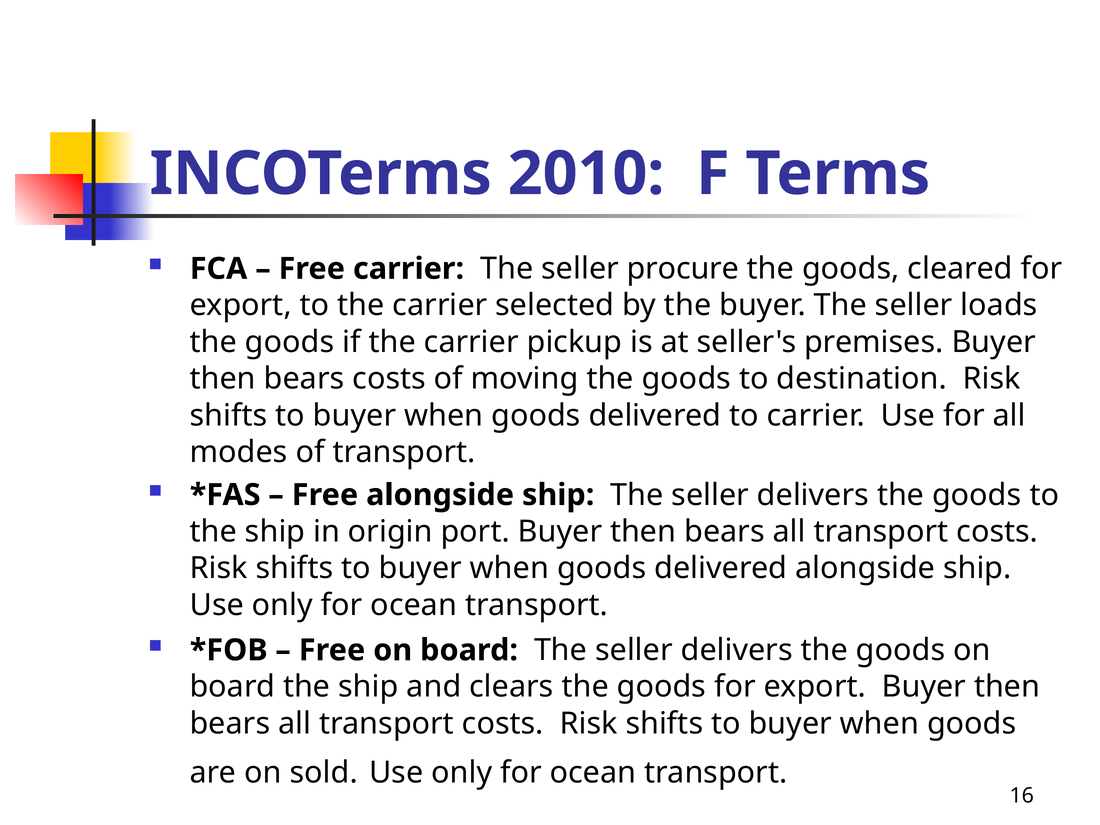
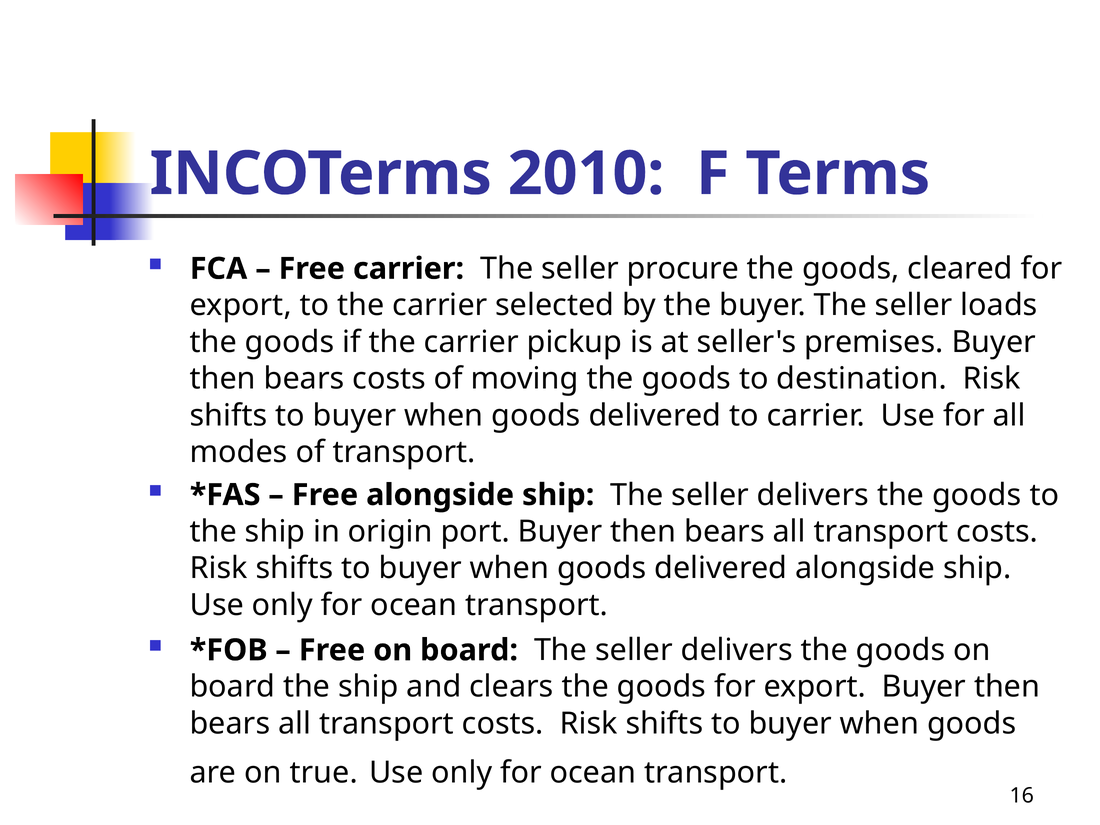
sold: sold -> true (324, 772)
